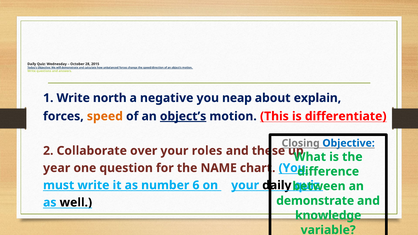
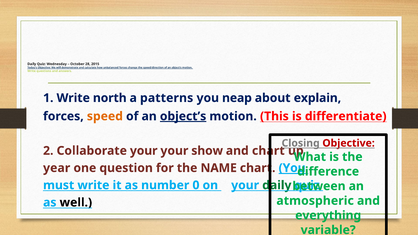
negative: negative -> patterns (167, 98)
Objective colour: blue -> red (349, 143)
Collaborate over: over -> your (144, 151)
roles: roles -> show (207, 151)
and these: these -> chart (268, 151)
You underline: none -> present (292, 168)
6: 6 -> 0 (196, 185)
daily colour: black -> green (277, 185)
demonstrate: demonstrate -> atmospheric (315, 201)
knowledge: knowledge -> everything (328, 215)
